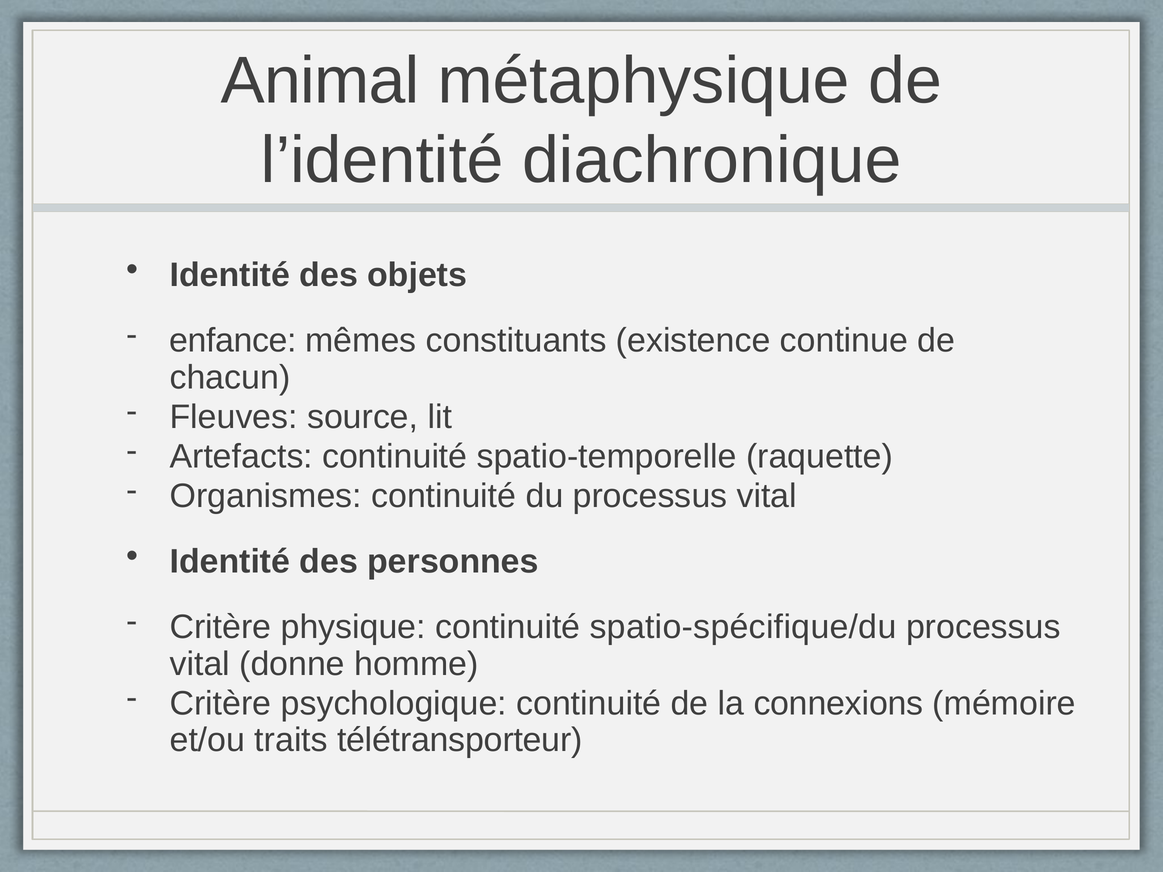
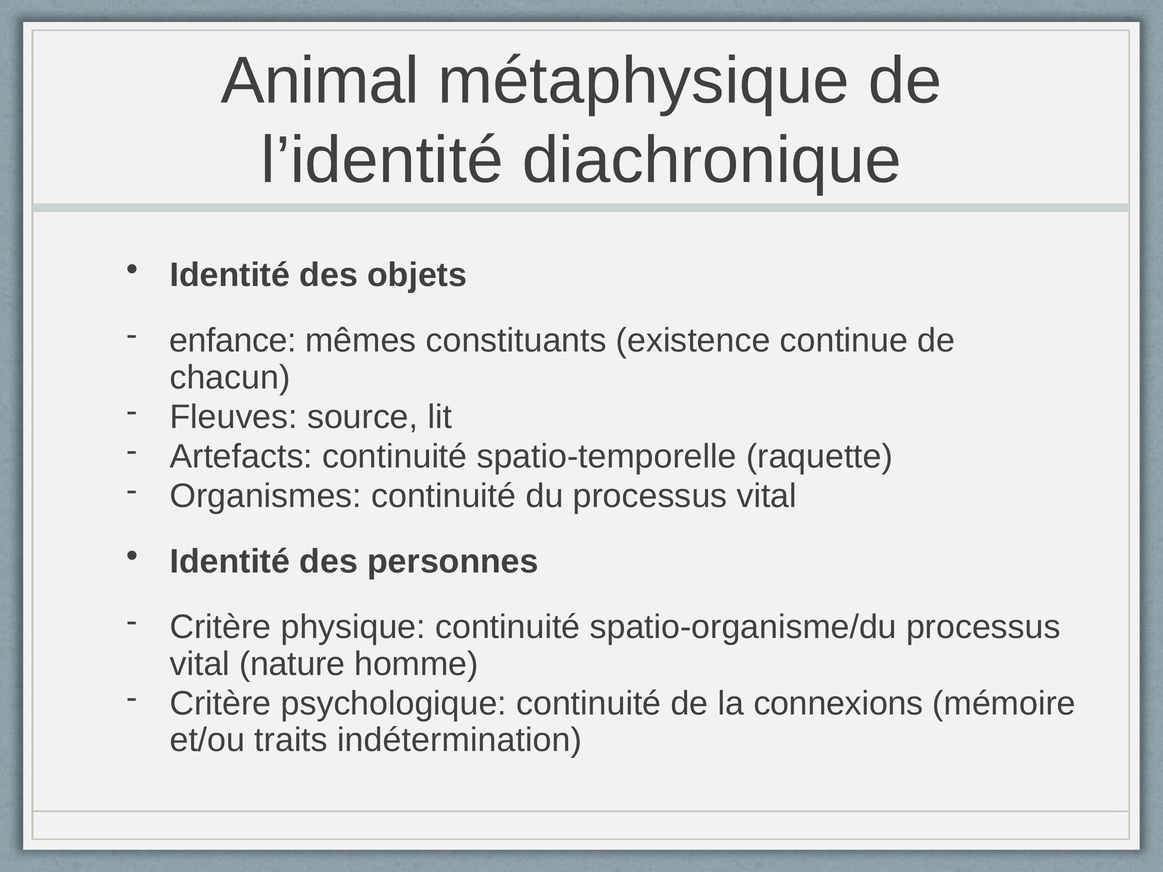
spatio-spécifique/du: spatio-spécifique/du -> spatio-organisme/du (743, 627)
donne: donne -> nature (292, 664)
télétransporteur: télétransporteur -> indétermination (460, 740)
